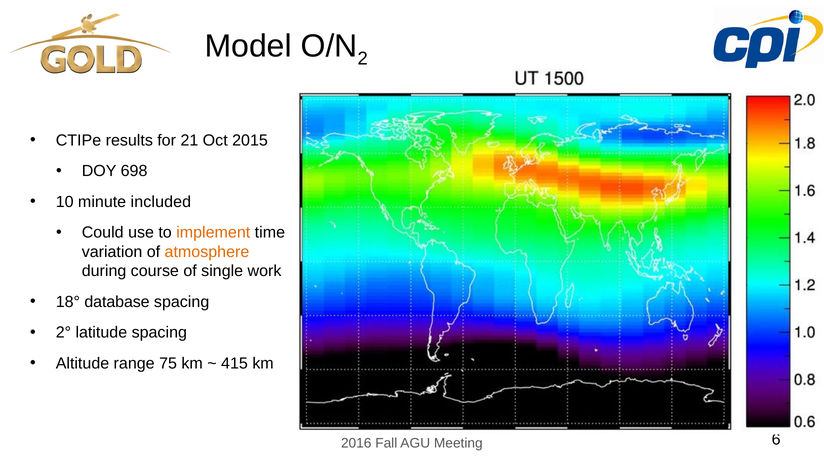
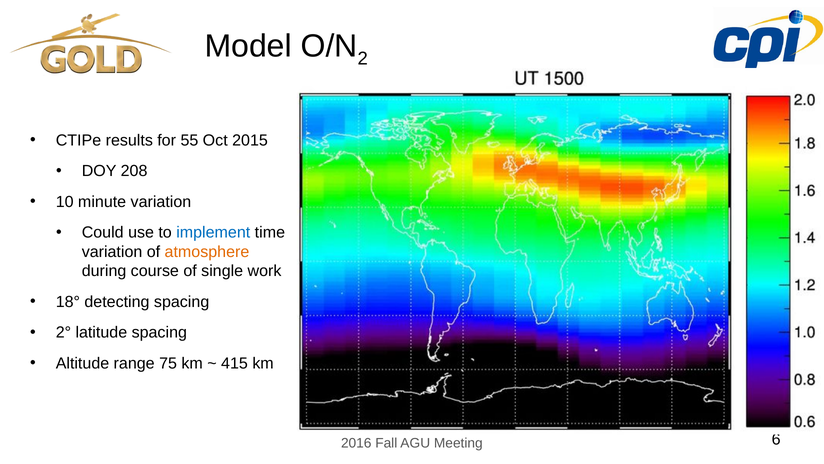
21: 21 -> 55 (189, 140)
698: 698 -> 208 (134, 171)
minute included: included -> variation (161, 202)
implement colour: orange -> blue (213, 232)
database: database -> detecting (117, 302)
